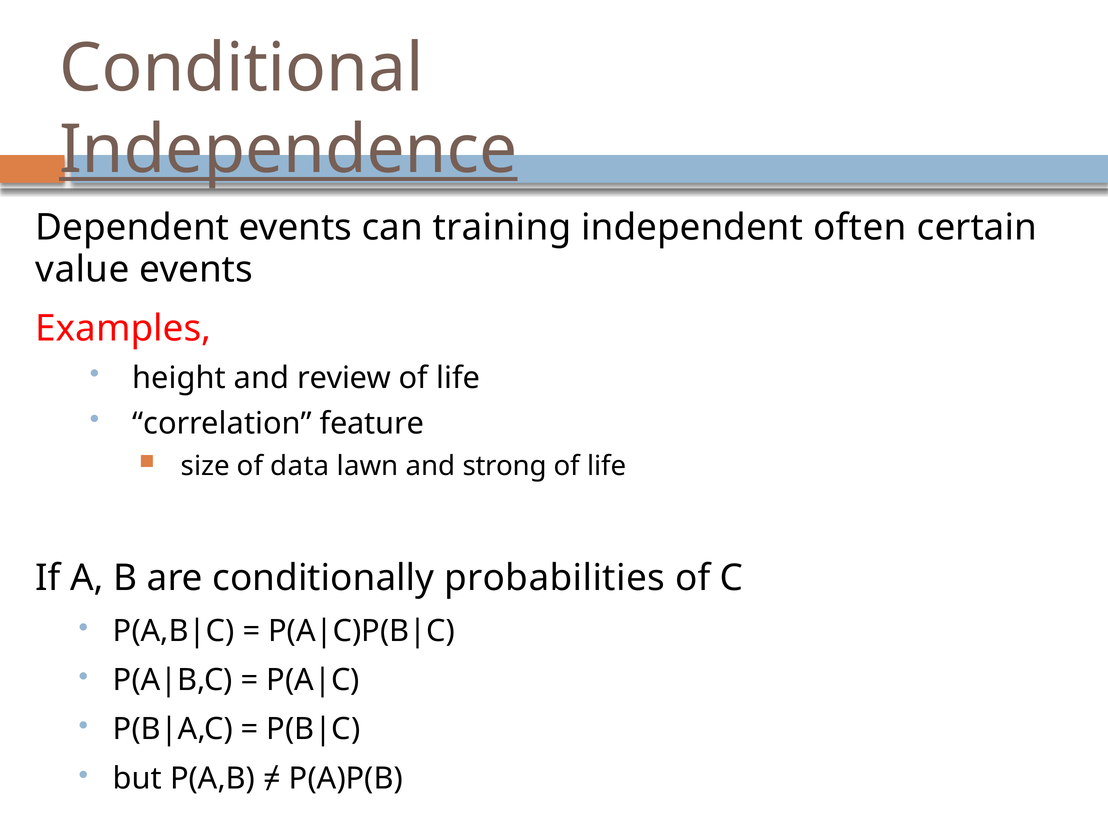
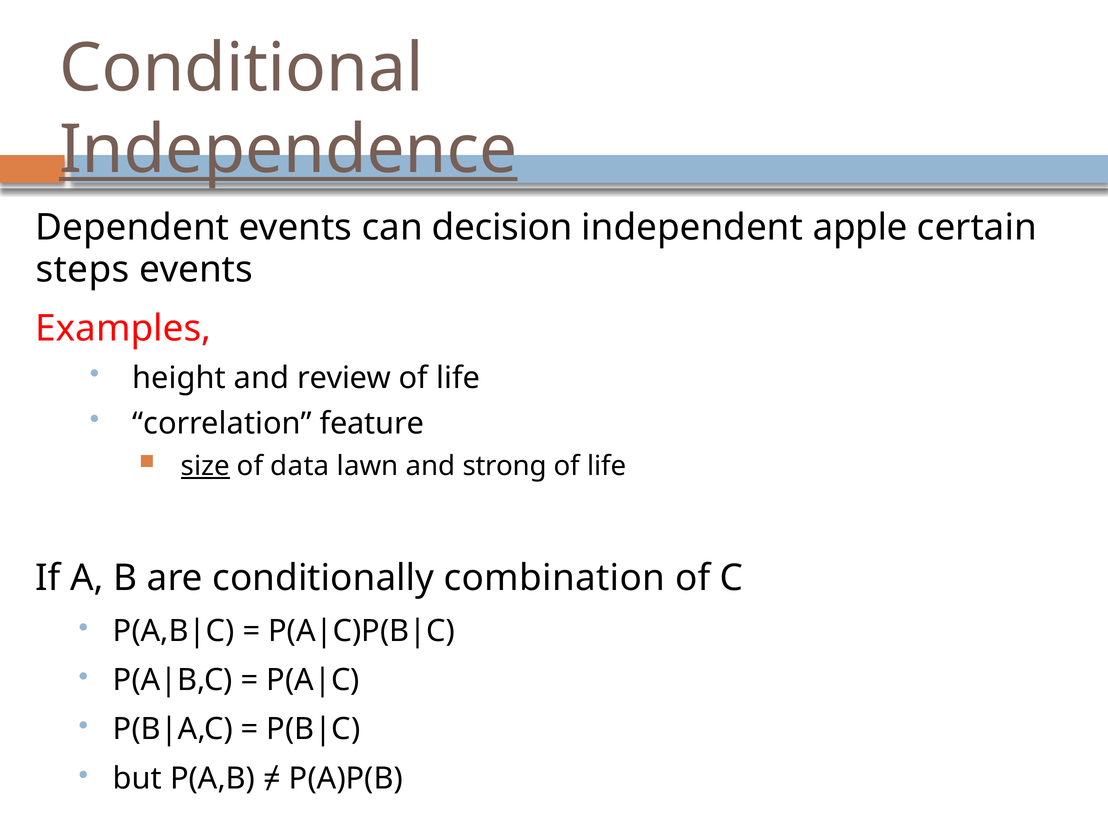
training: training -> decision (502, 228)
often: often -> apple (860, 228)
value: value -> steps (82, 269)
size underline: none -> present (205, 466)
probabilities: probabilities -> combination (555, 578)
